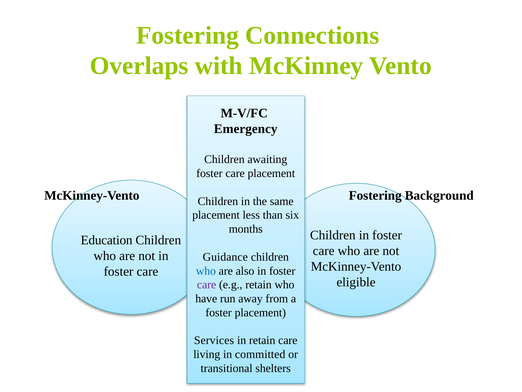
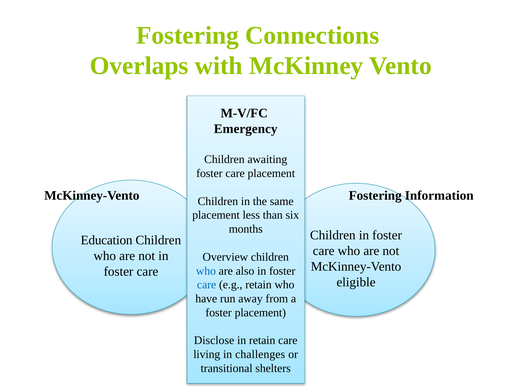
Background: Background -> Information (439, 195)
Guidance: Guidance -> Overview (225, 257)
care colour: purple -> blue (207, 284)
Services: Services -> Disclose (214, 340)
committed: committed -> challenges (260, 354)
